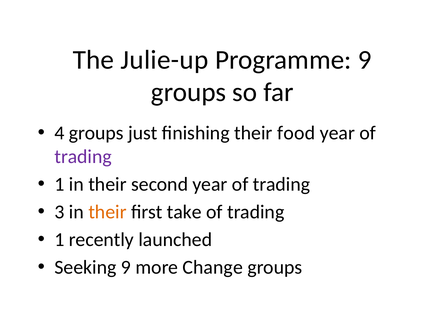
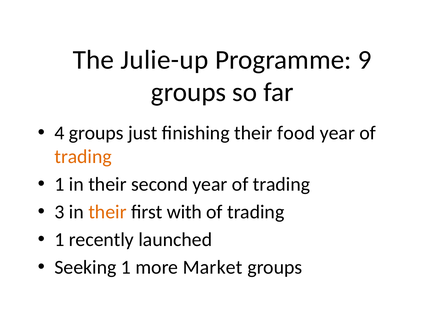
trading colour: purple -> orange (83, 157)
take: take -> with (184, 213)
Seeking 9: 9 -> 1 (126, 268)
Change: Change -> Market (213, 268)
